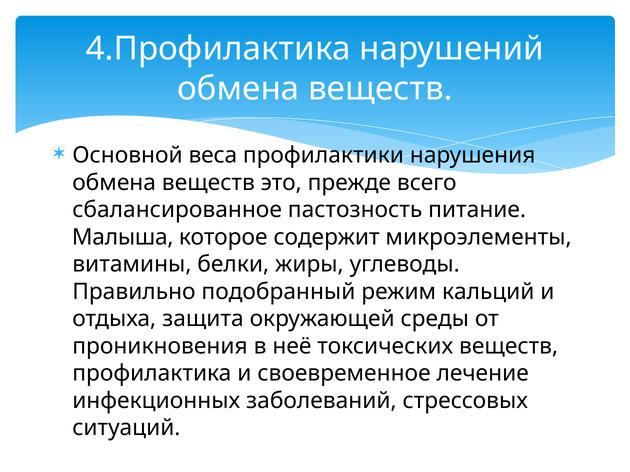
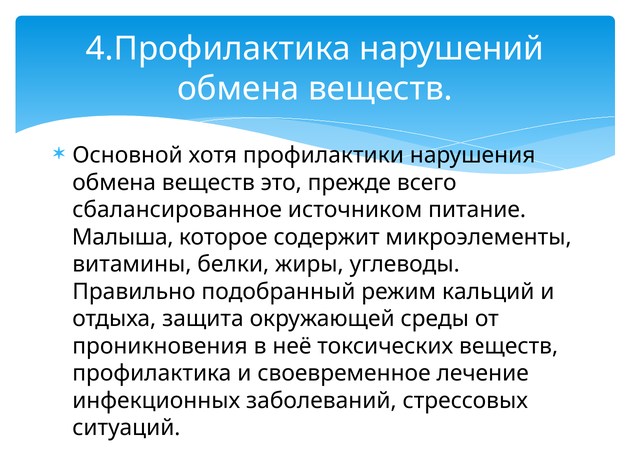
веса: веса -> хотя (213, 155)
пастозность: пастозность -> источником (355, 210)
